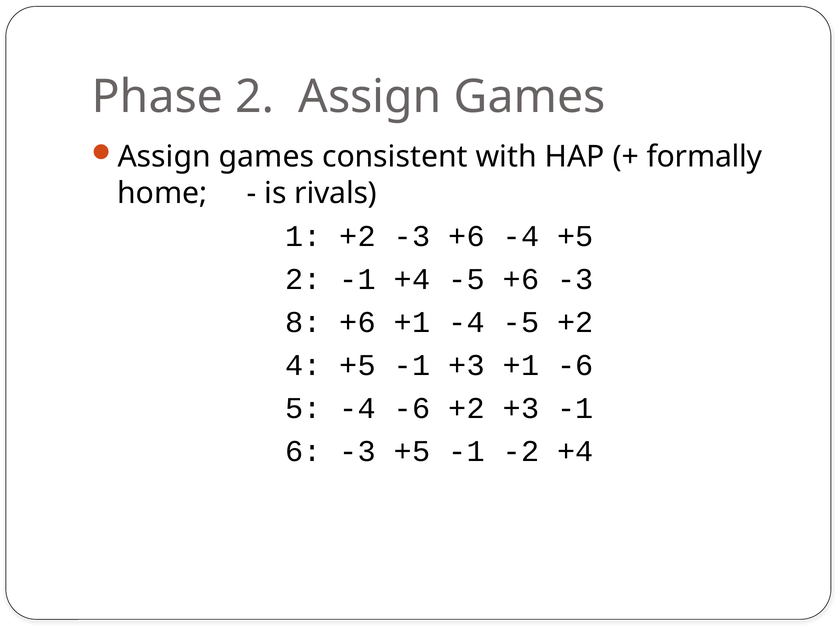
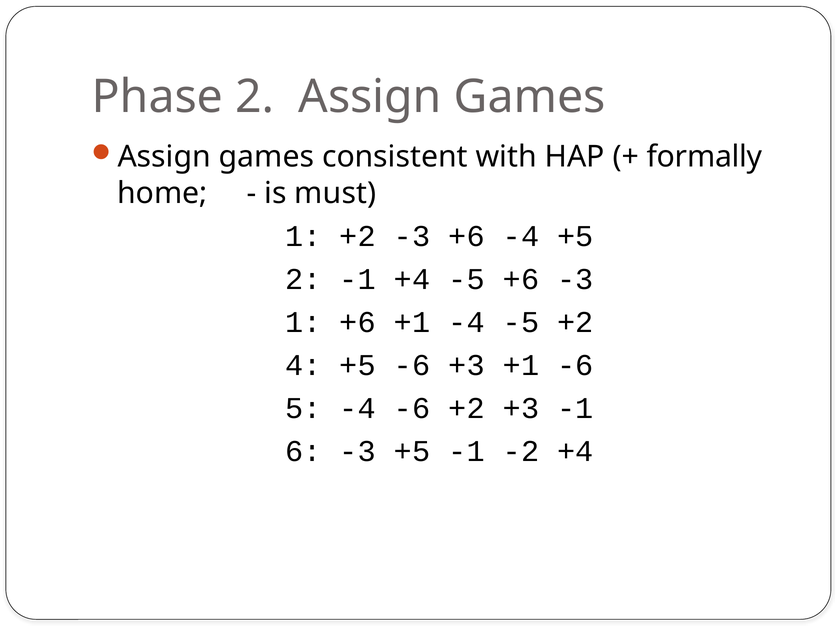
rivals: rivals -> must (335, 193)
8: 8 -> 1 (303, 322)
4 +5 -1: -1 -> -6 (412, 365)
